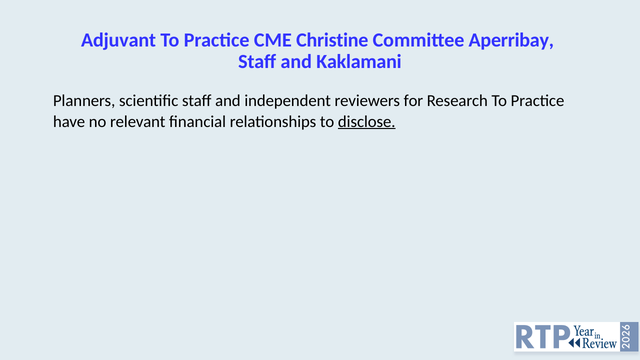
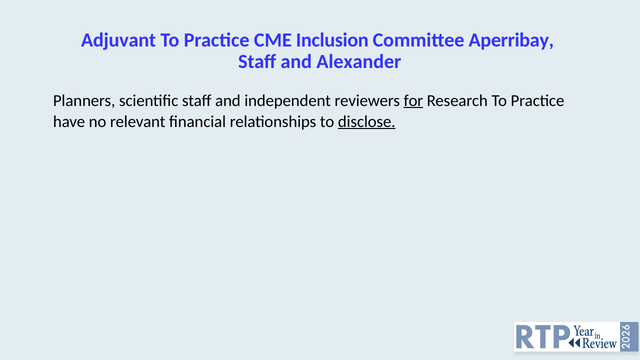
Christine: Christine -> Inclusion (332, 40)
Kaklamani: Kaklamani -> Alexander (359, 62)
for underline: none -> present (413, 101)
